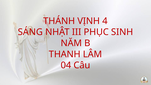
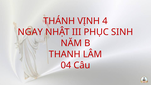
SÁNG: SÁNG -> NGAY (30, 32)
